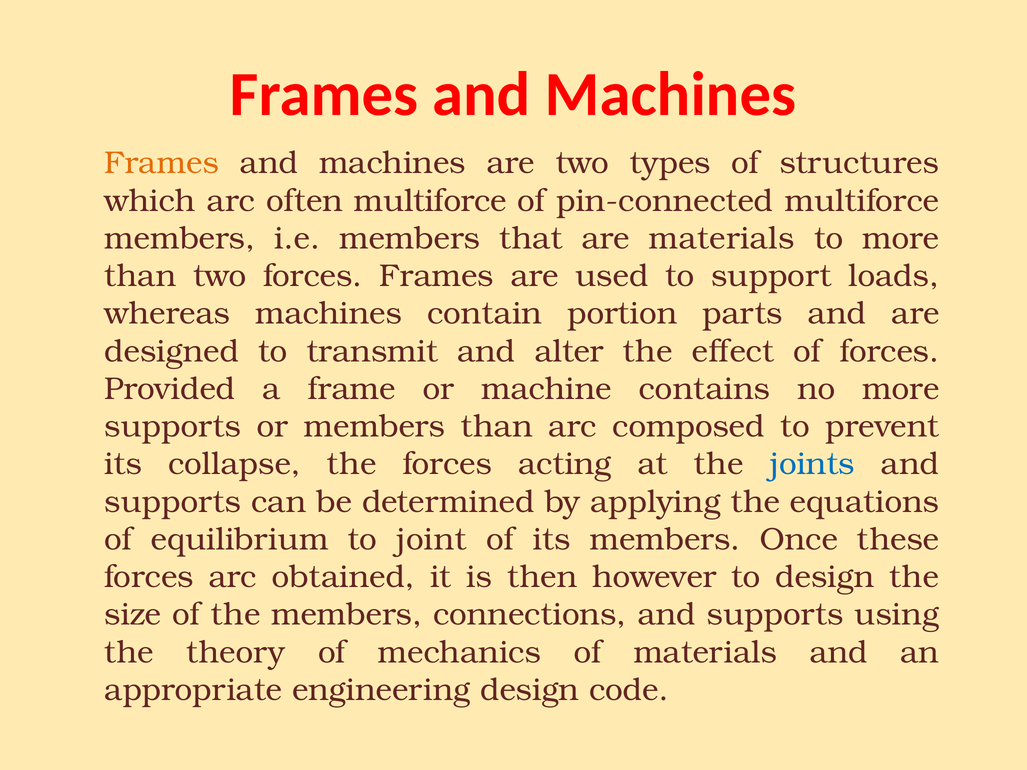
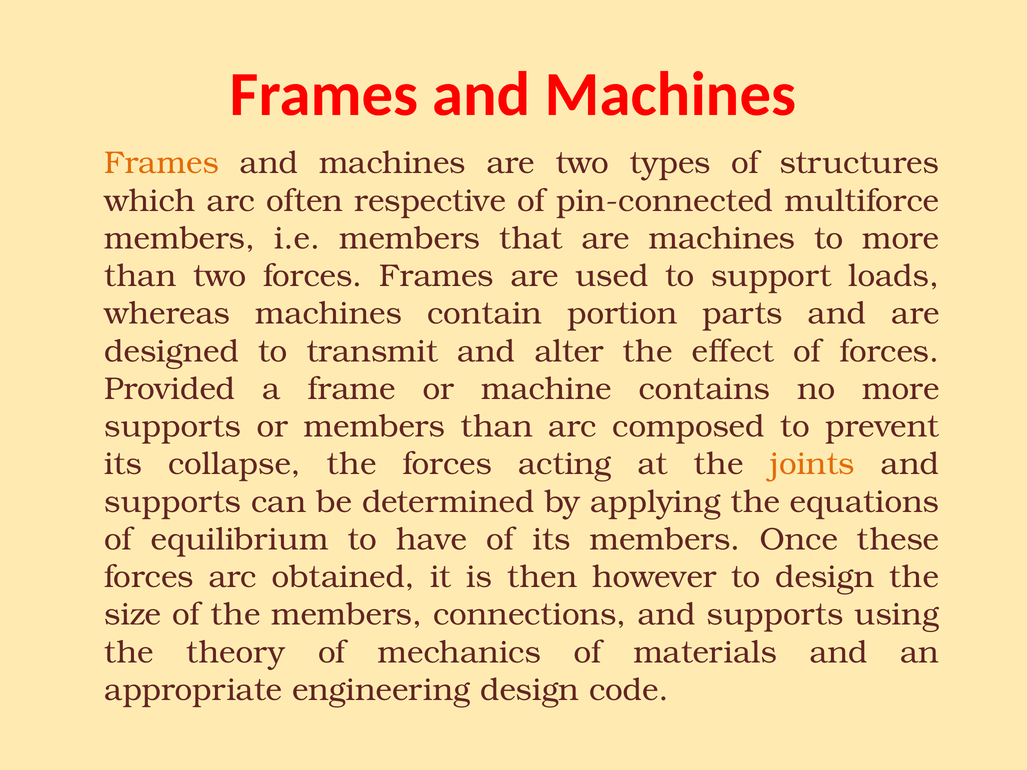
often multiforce: multiforce -> respective (430, 201)
are materials: materials -> machines (722, 238)
joints colour: blue -> orange (812, 464)
joint: joint -> have (432, 540)
